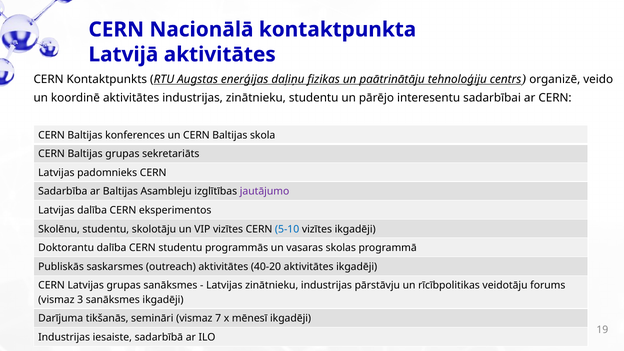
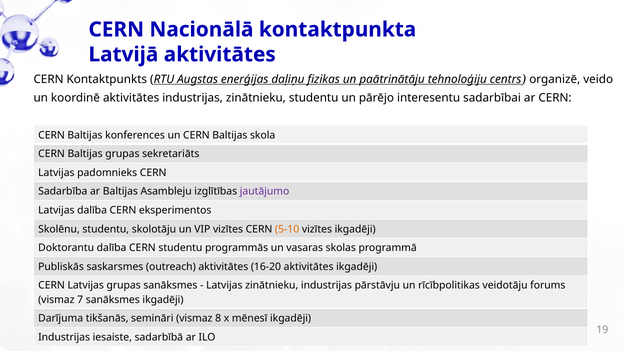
5-10 colour: blue -> orange (287, 229)
40-20: 40-20 -> 16-20 (266, 267)
3: 3 -> 7 (80, 300)
7: 7 -> 8 (218, 318)
